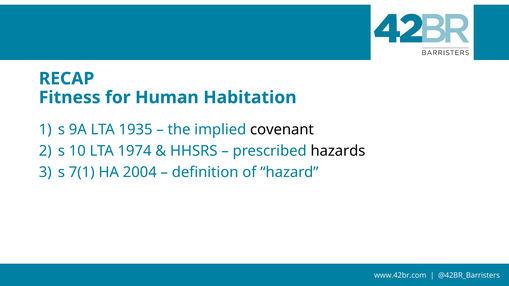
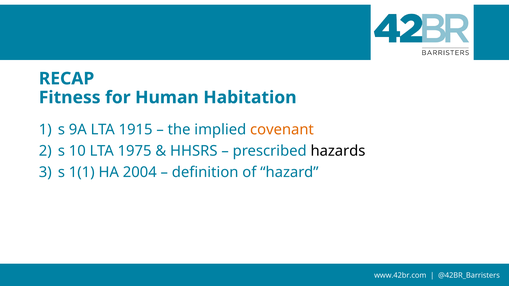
1935: 1935 -> 1915 (136, 130)
covenant colour: black -> orange (282, 130)
1974: 1974 -> 1975 (135, 151)
7(1: 7(1 -> 1(1 (82, 172)
